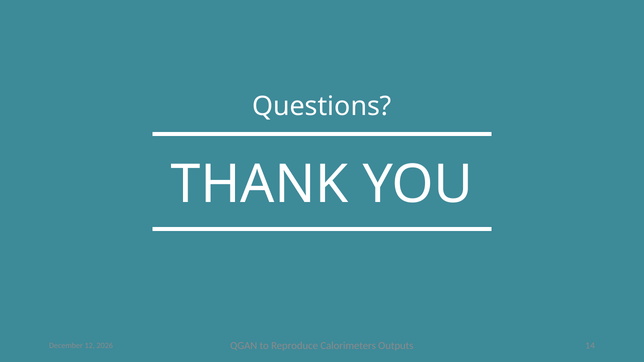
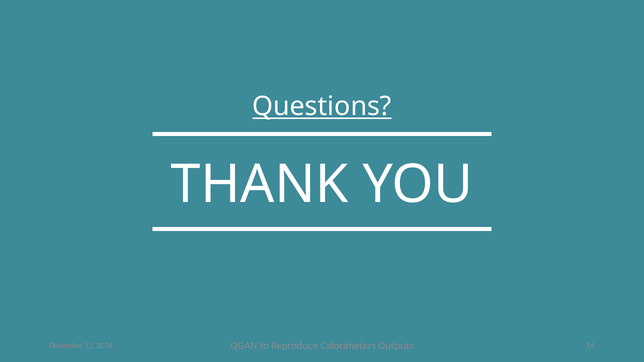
Questions underline: none -> present (322, 107)
